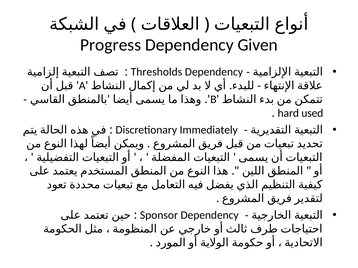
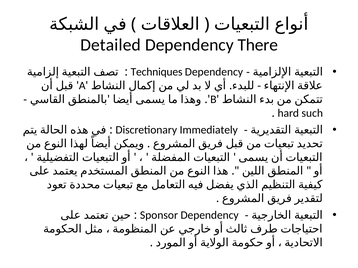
Progress: Progress -> Detailed (111, 45)
Given: Given -> There (258, 45)
Thresholds: Thresholds -> Techniques (157, 72)
used: used -> such (312, 113)
